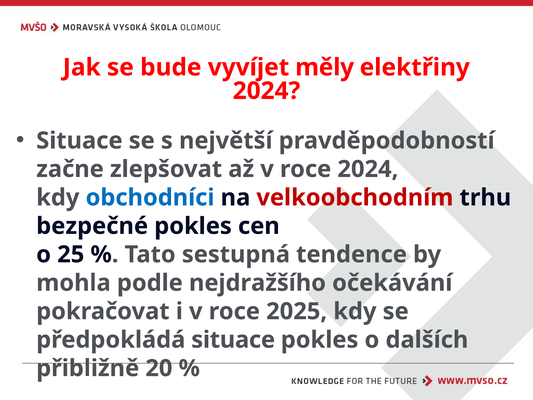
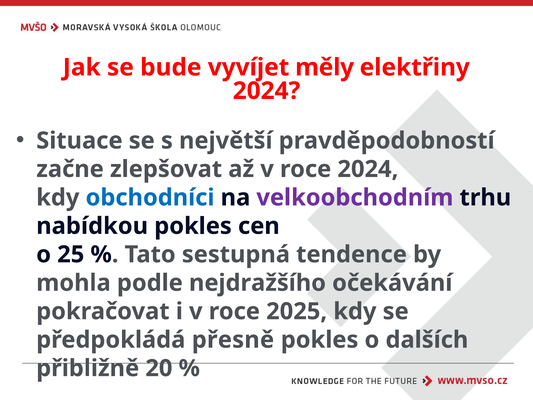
velkoobchodním colour: red -> purple (355, 197)
bezpečné: bezpečné -> nabídkou (92, 226)
předpokládá situace: situace -> přesně (233, 340)
